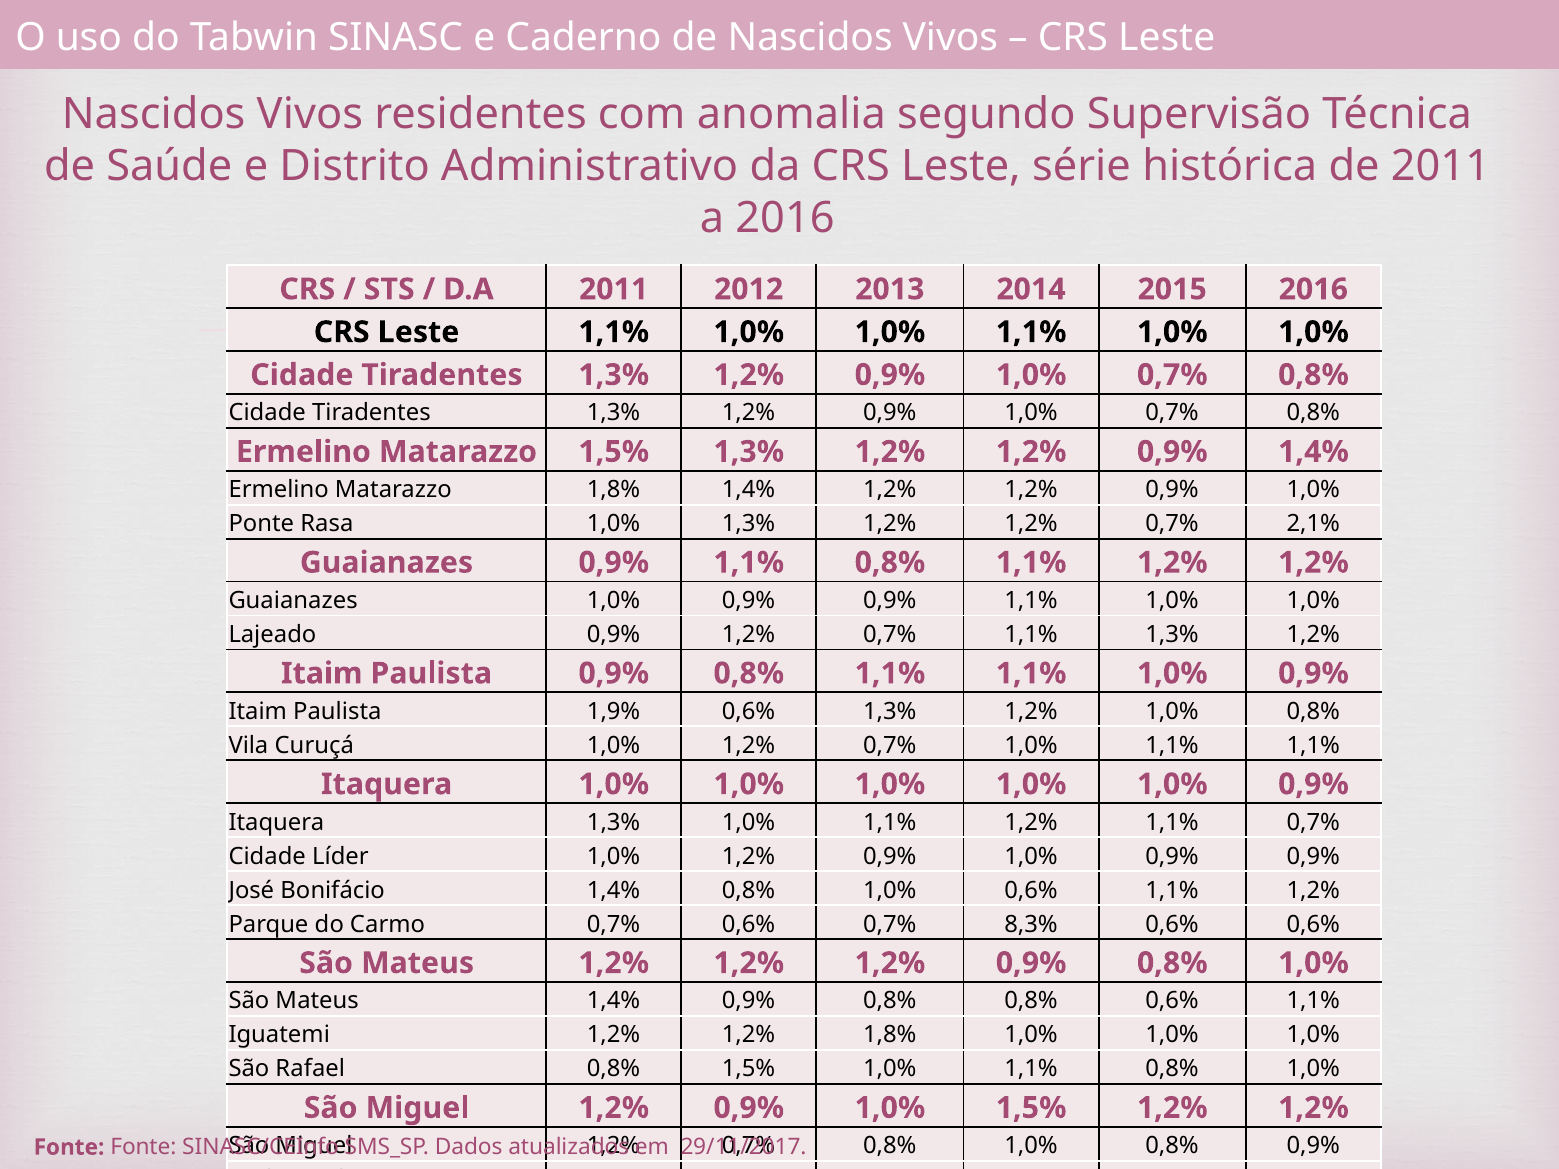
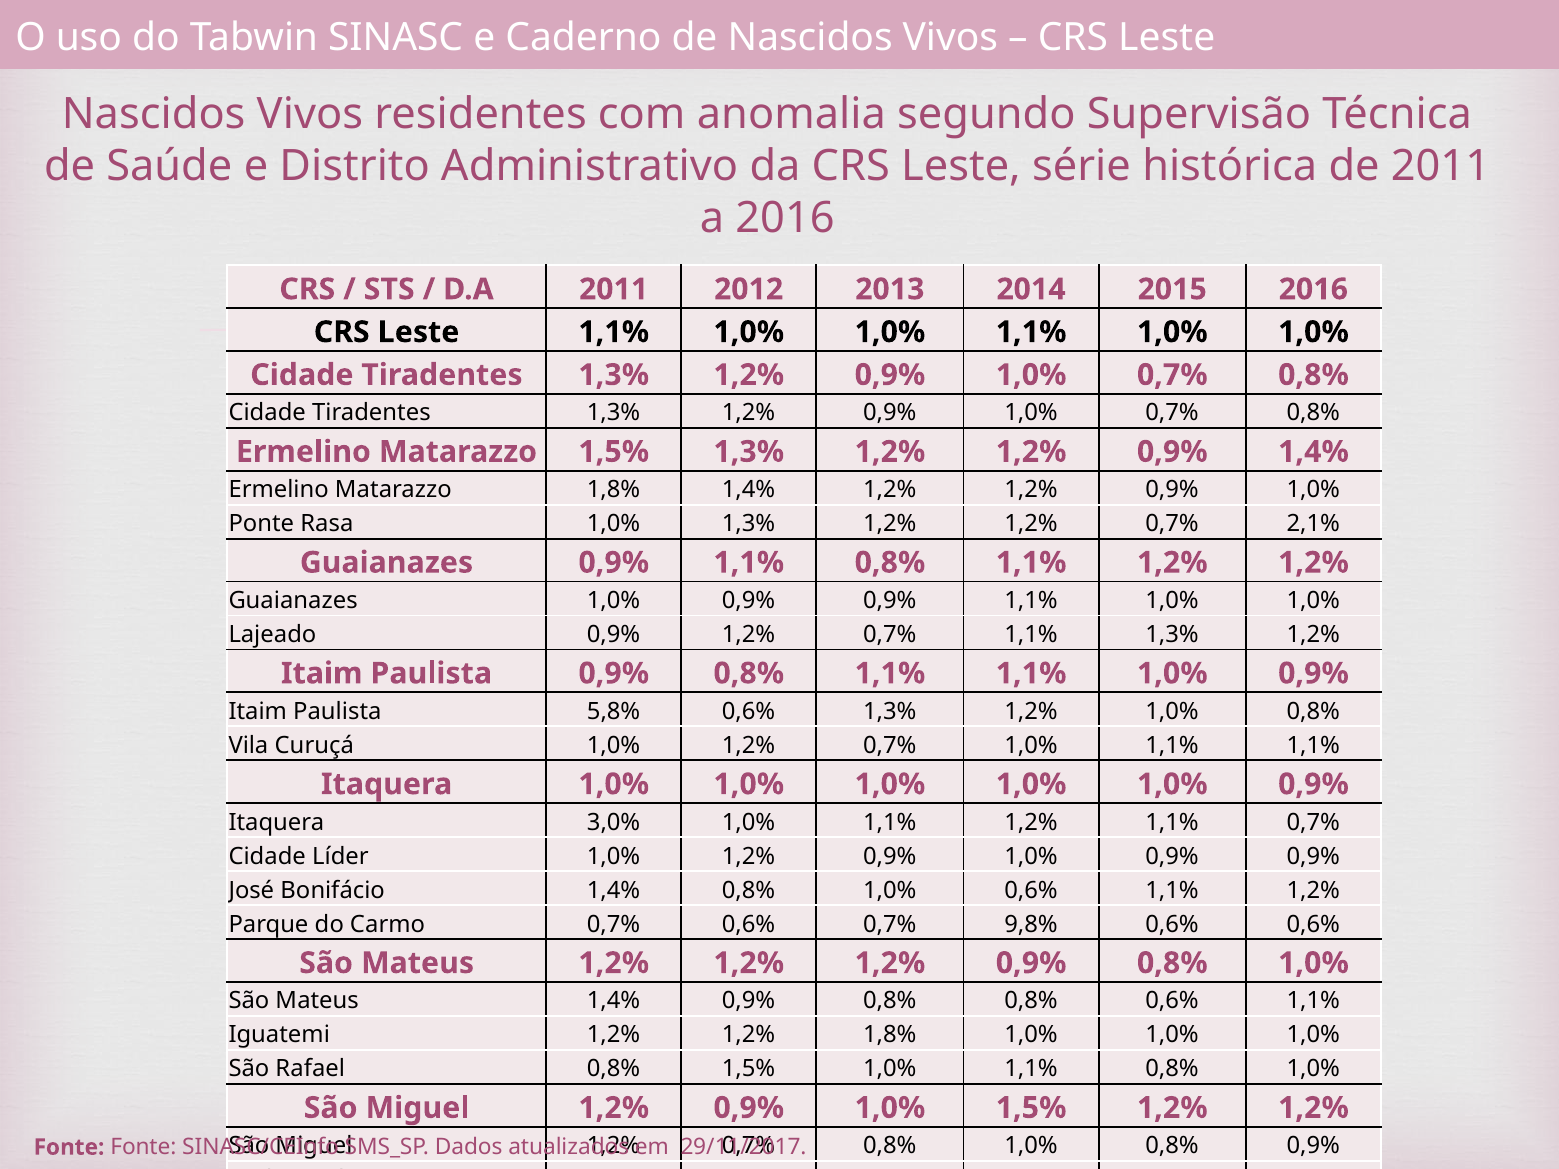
Paulista 1,9%: 1,9% -> 5,8% (614, 712)
Itaquera 1,3%: 1,3% -> 3,0% (614, 822)
8,3%: 8,3% -> 9,8% (1031, 924)
